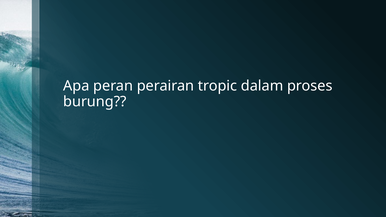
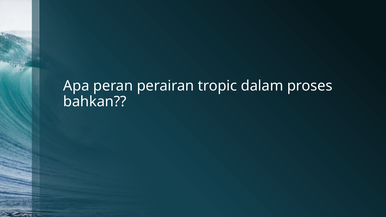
burung: burung -> bahkan (95, 102)
